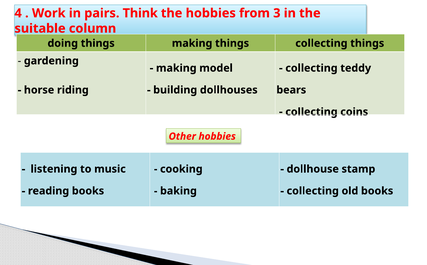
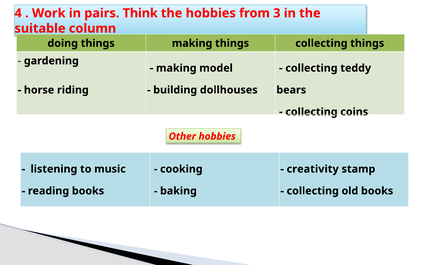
dollhouse: dollhouse -> creativity (313, 169)
